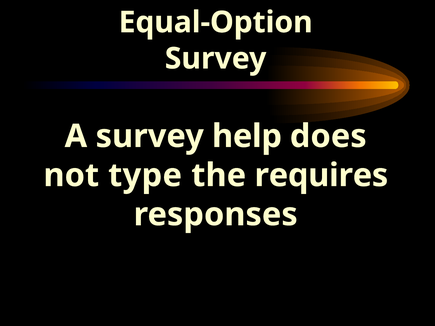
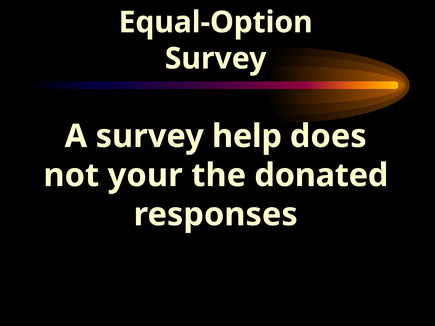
type: type -> your (145, 176)
requires: requires -> donated (321, 176)
